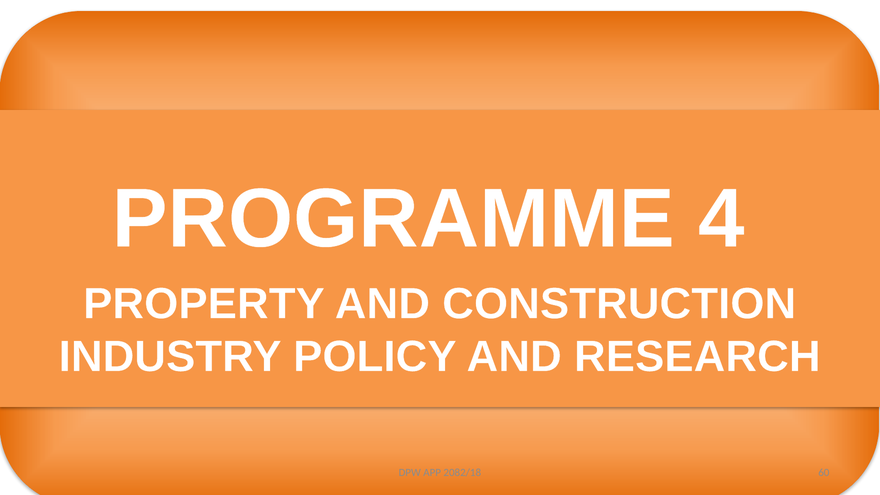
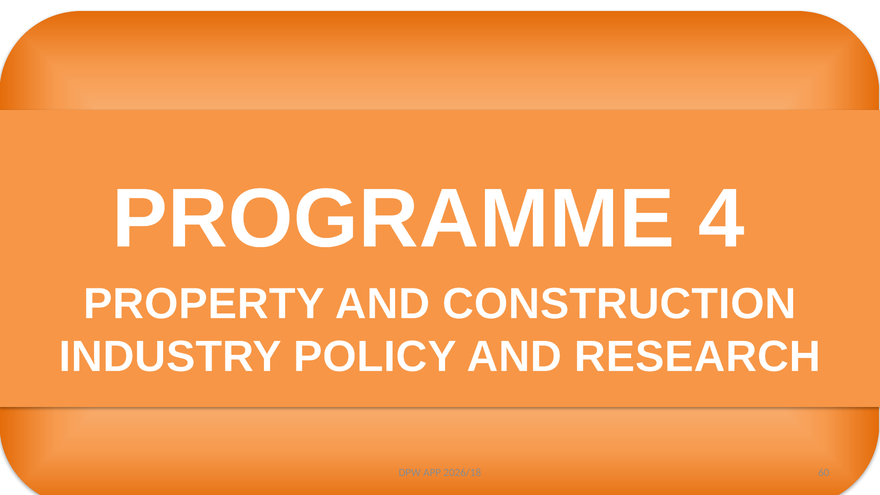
2082/18: 2082/18 -> 2026/18 (462, 473)
